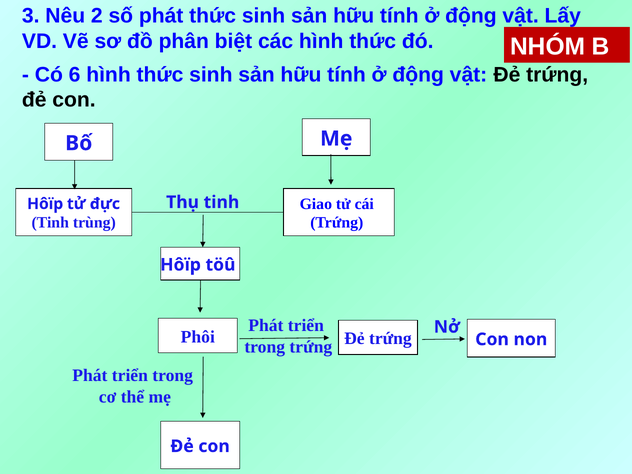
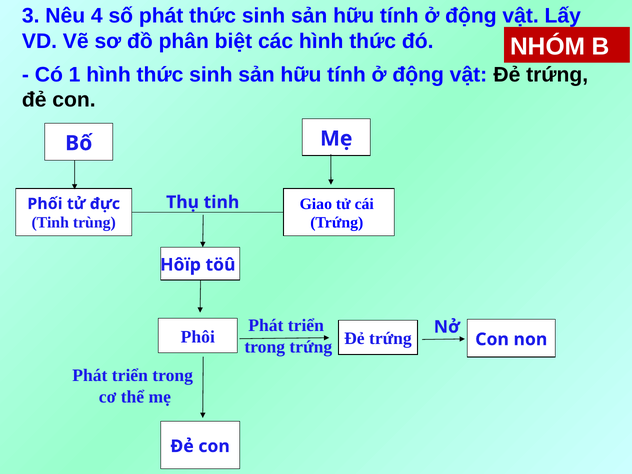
2: 2 -> 4 (97, 16)
6: 6 -> 1 (75, 75)
Hôïp: Hôïp -> Phối (45, 204)
